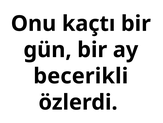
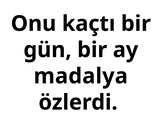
becerikli: becerikli -> madalya (81, 76)
